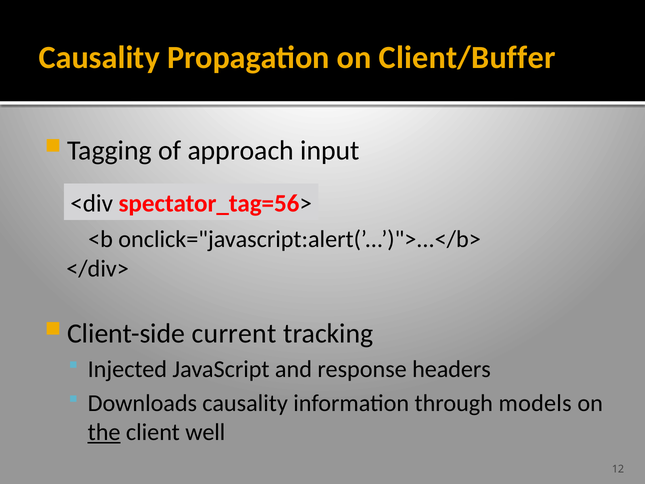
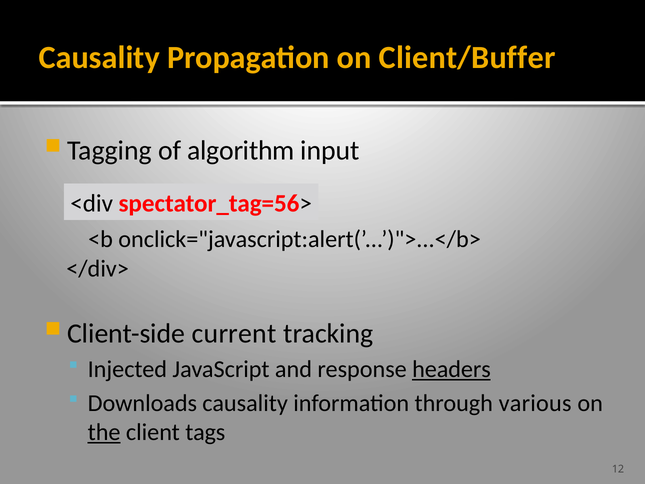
approach: approach -> algorithm (241, 150)
headers underline: none -> present (451, 369)
models: models -> various (535, 403)
well: well -> tags (205, 432)
